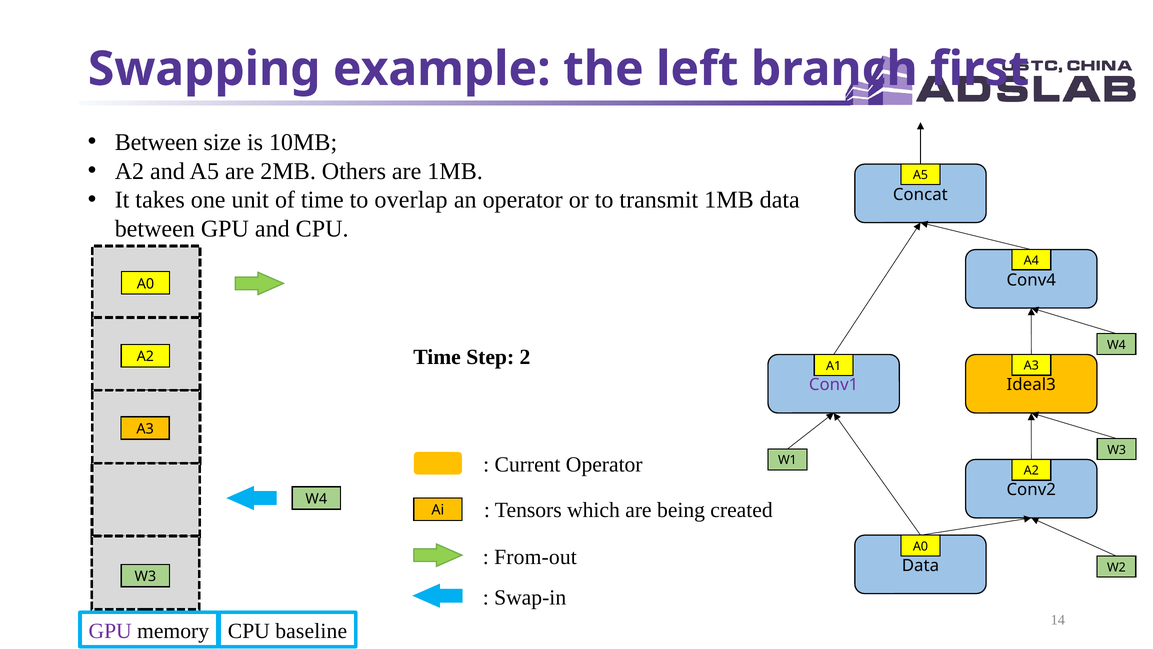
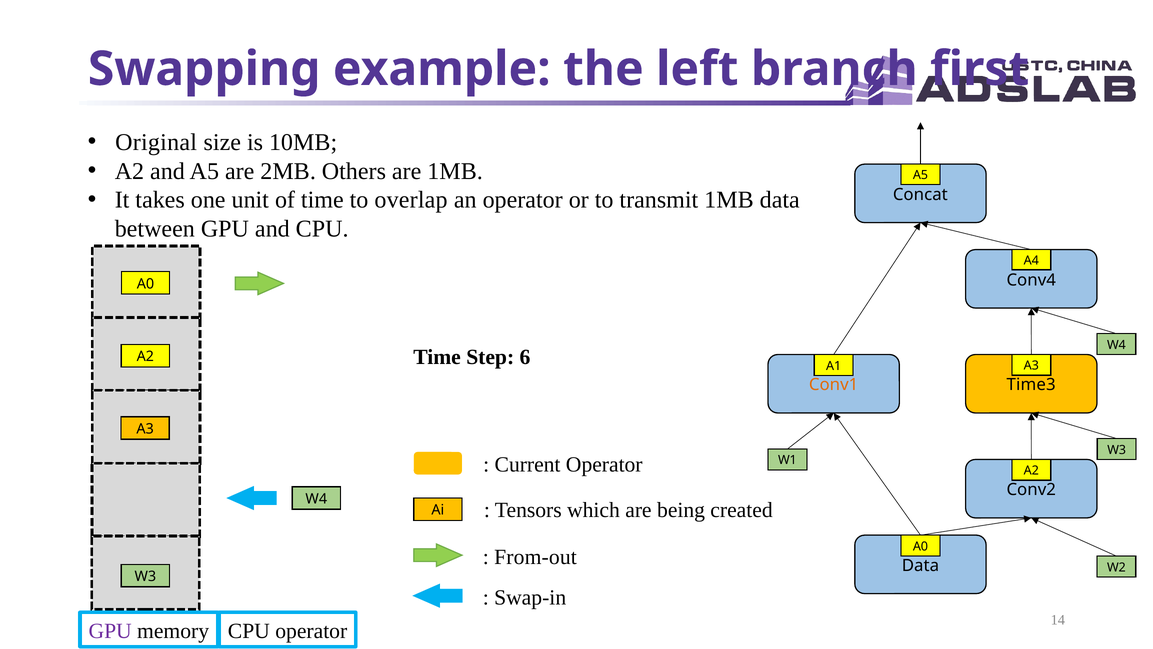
Between: Between -> Original (156, 142)
2: 2 -> 6 (525, 357)
Conv1 colour: purple -> orange (834, 385)
Ideal3: Ideal3 -> Time3 (1031, 385)
CPU baseline: baseline -> operator (311, 630)
